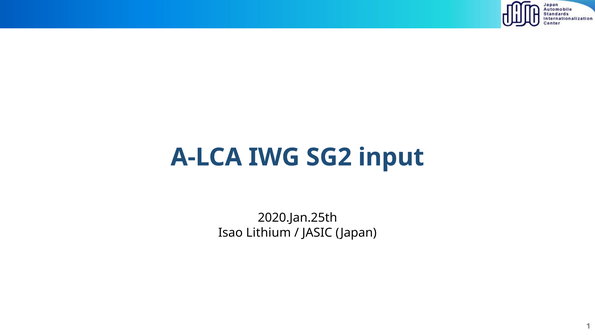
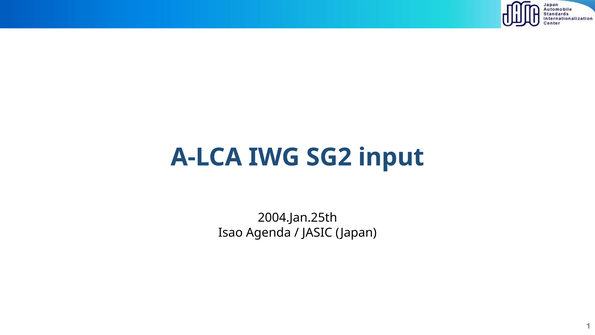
2020.Jan.25th: 2020.Jan.25th -> 2004.Jan.25th (297, 218)
Lithium: Lithium -> Agenda (269, 232)
